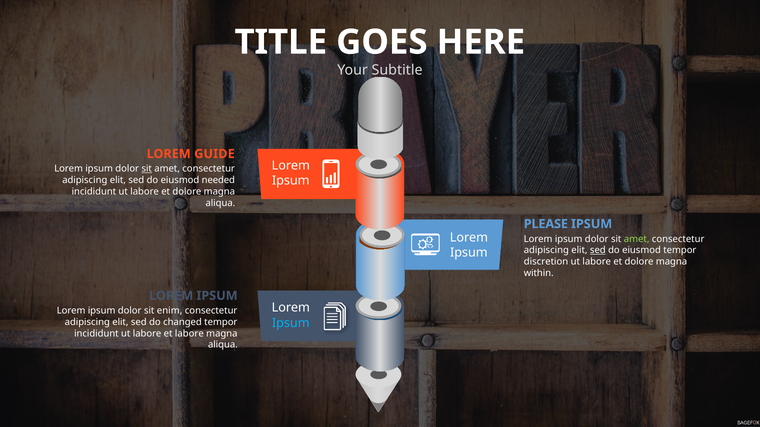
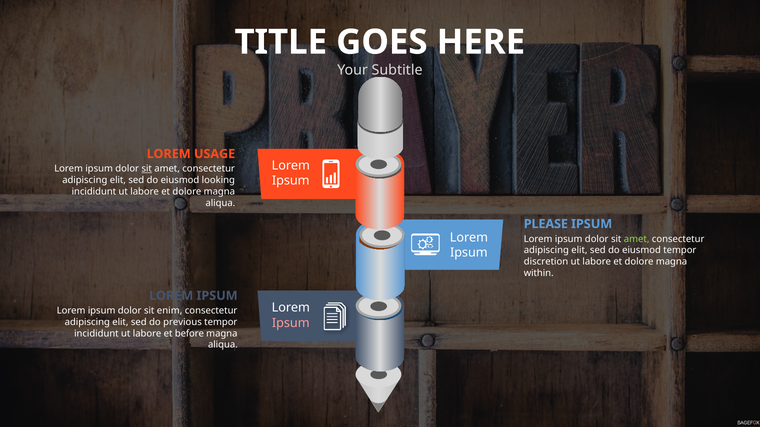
GUIDE: GUIDE -> USAGE (215, 154)
needed: needed -> looking (218, 180)
sed underline: present -> none (598, 251)
changed: changed -> previous (182, 322)
Ipsum colour: light blue -> pink (291, 323)
et labore: labore -> before (189, 334)
